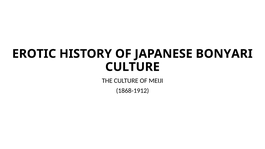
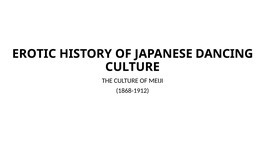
BONYARI: BONYARI -> DANCING (224, 54)
